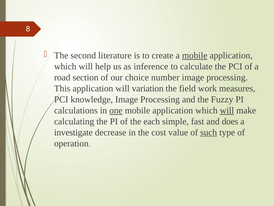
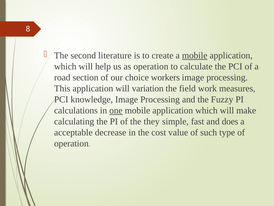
as inference: inference -> operation (151, 66)
number: number -> workers (165, 77)
will underline: present -> none (227, 110)
each: each -> they (152, 121)
investigate: investigate -> acceptable (73, 132)
such underline: present -> none (209, 132)
